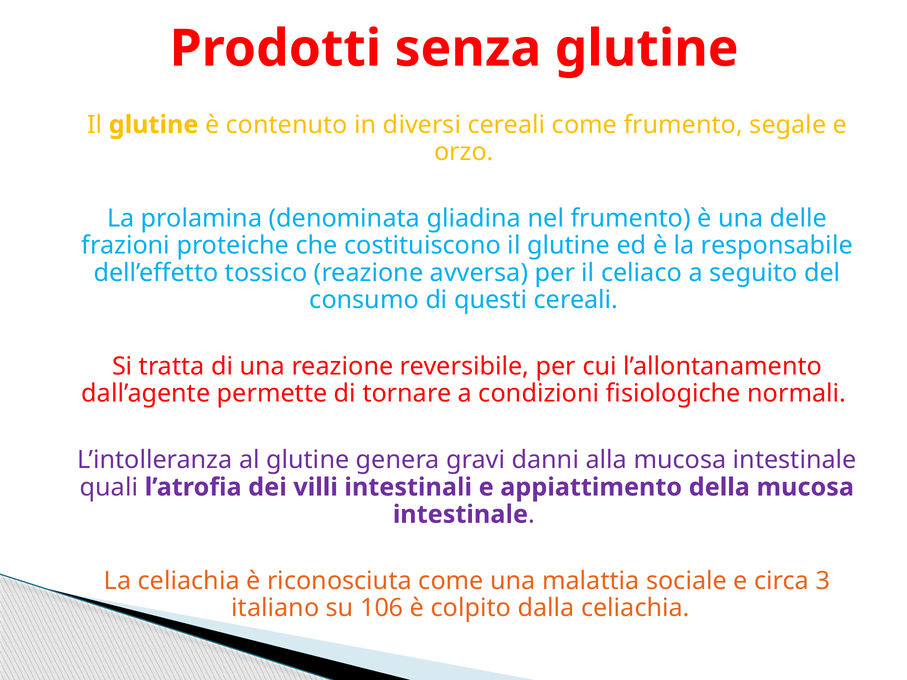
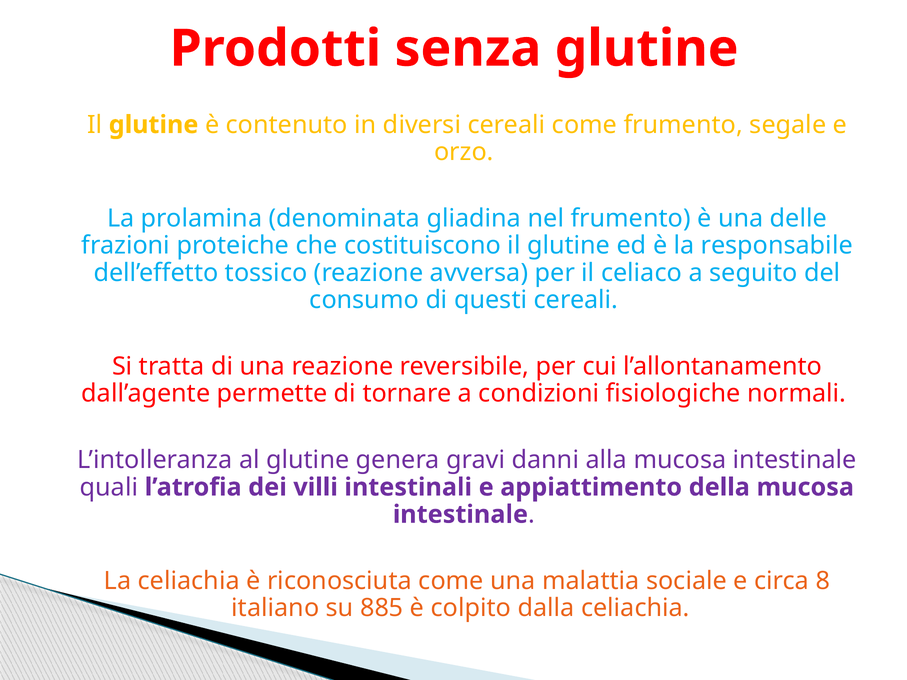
3: 3 -> 8 (823, 581)
106: 106 -> 885 (382, 608)
